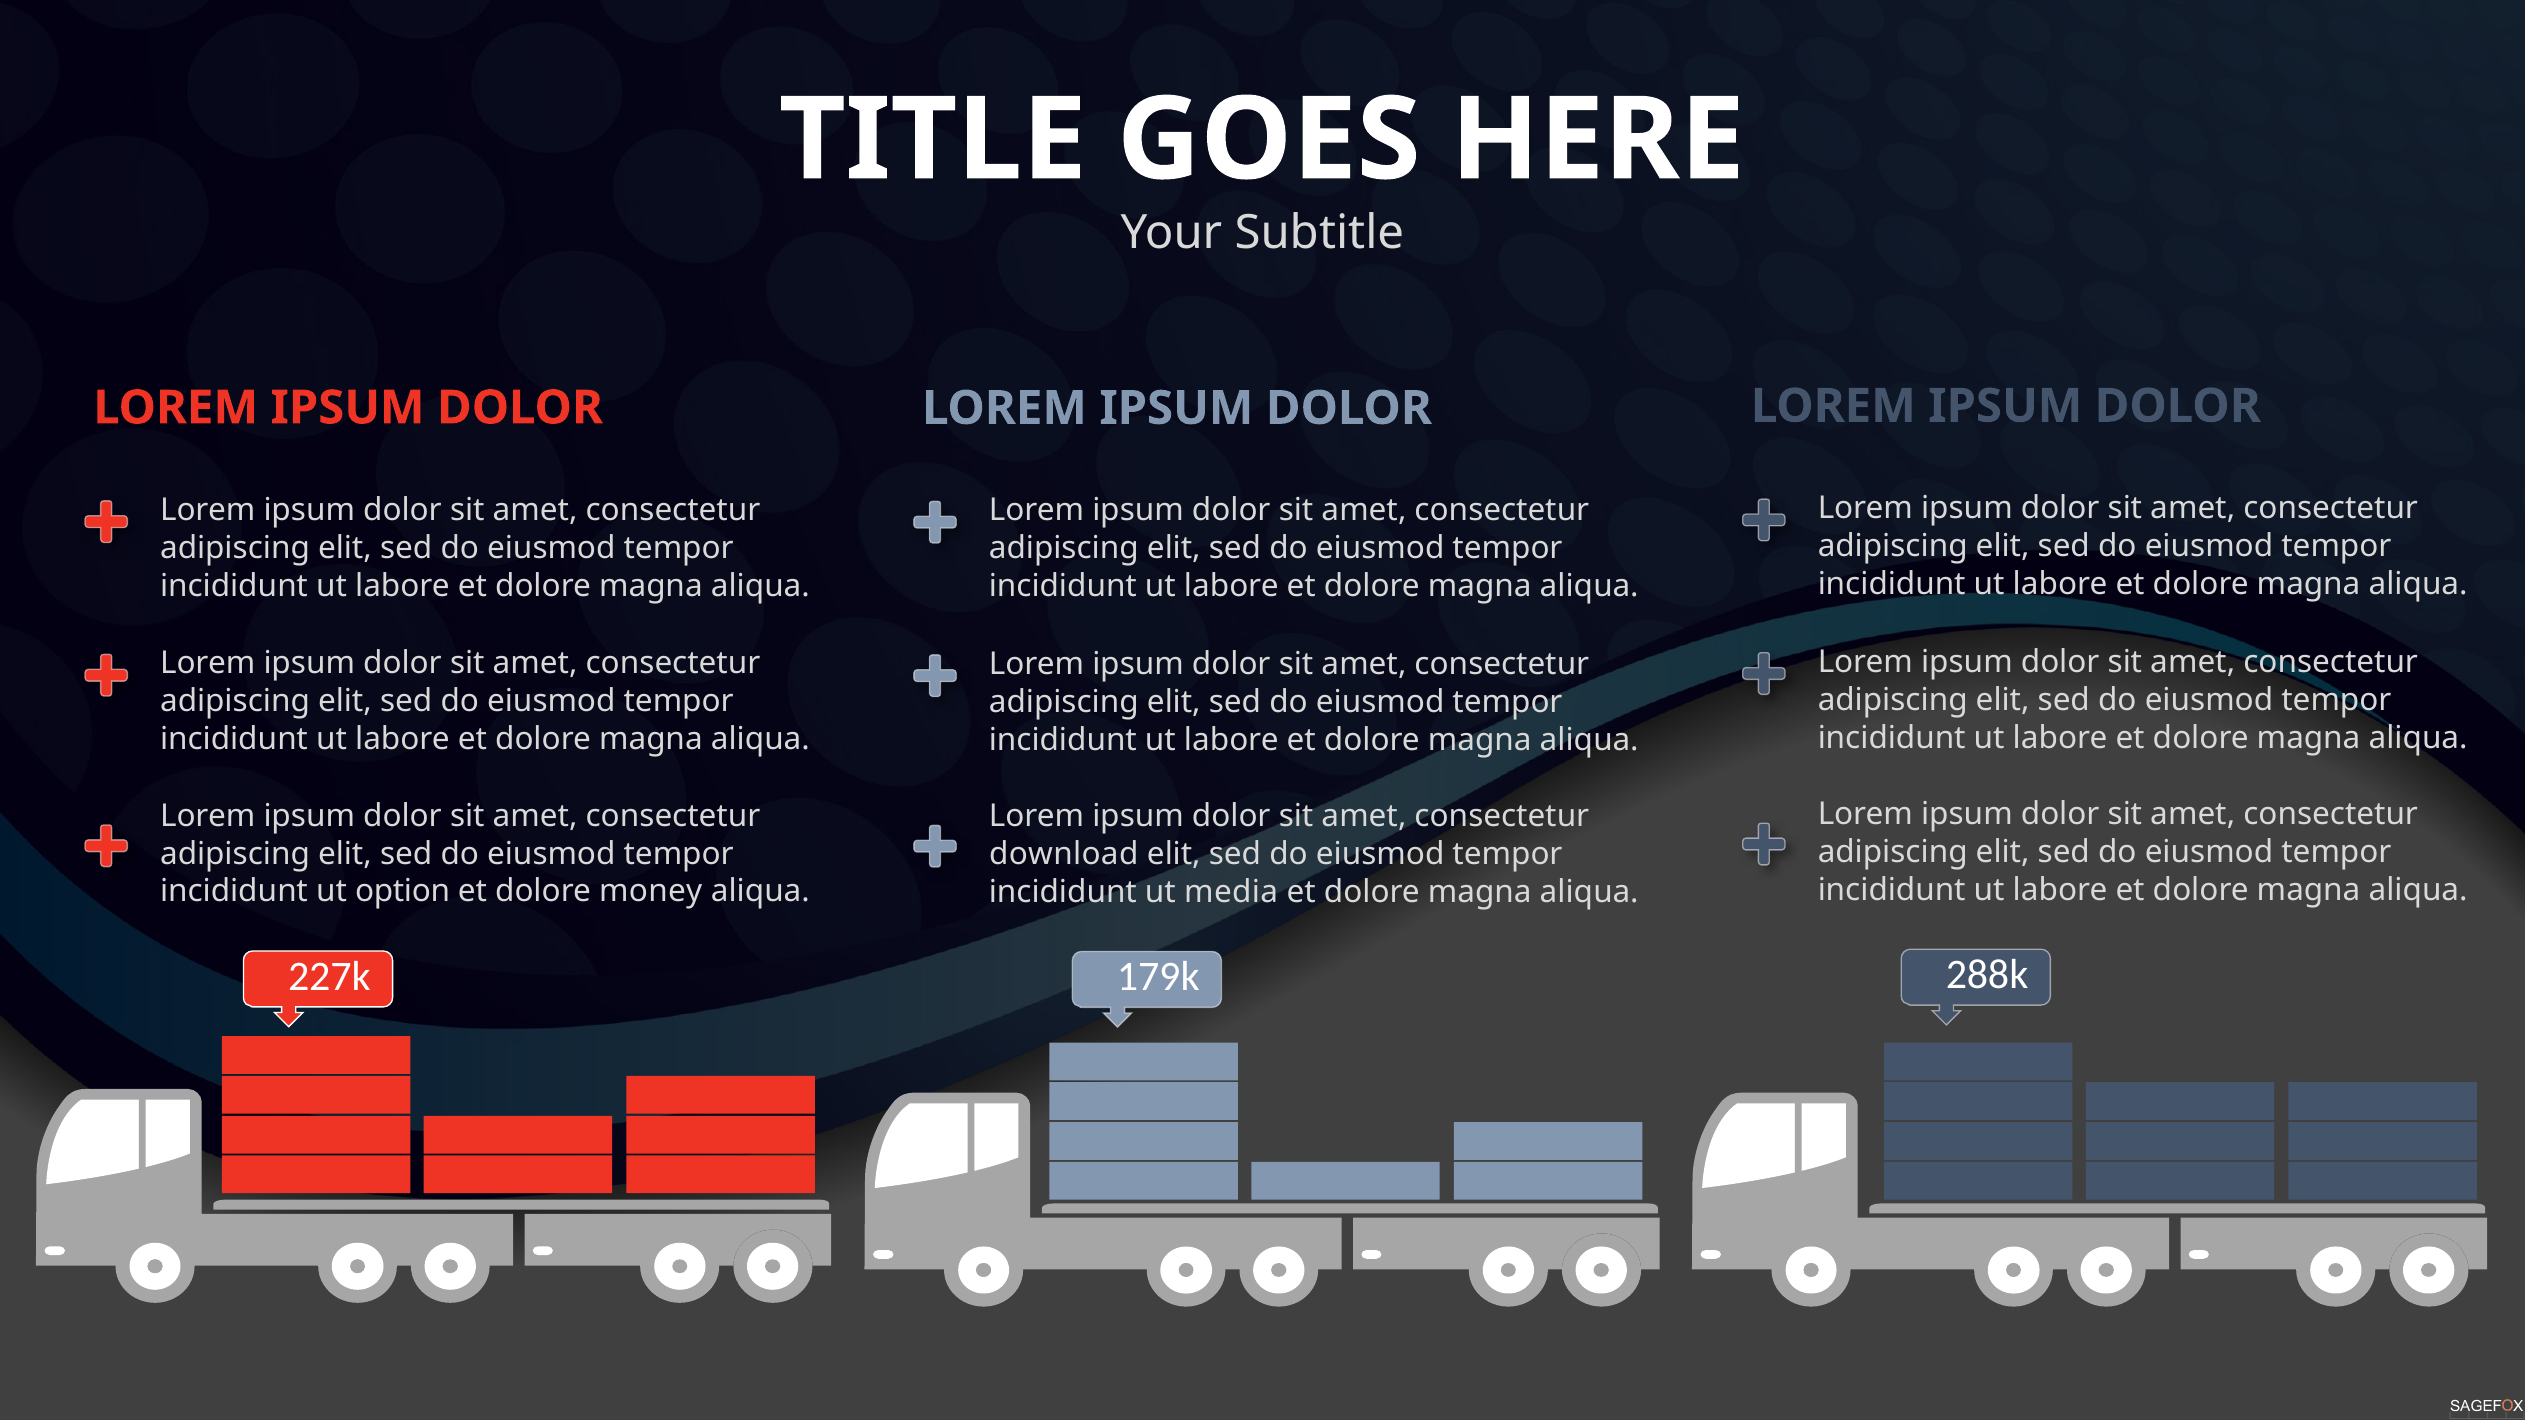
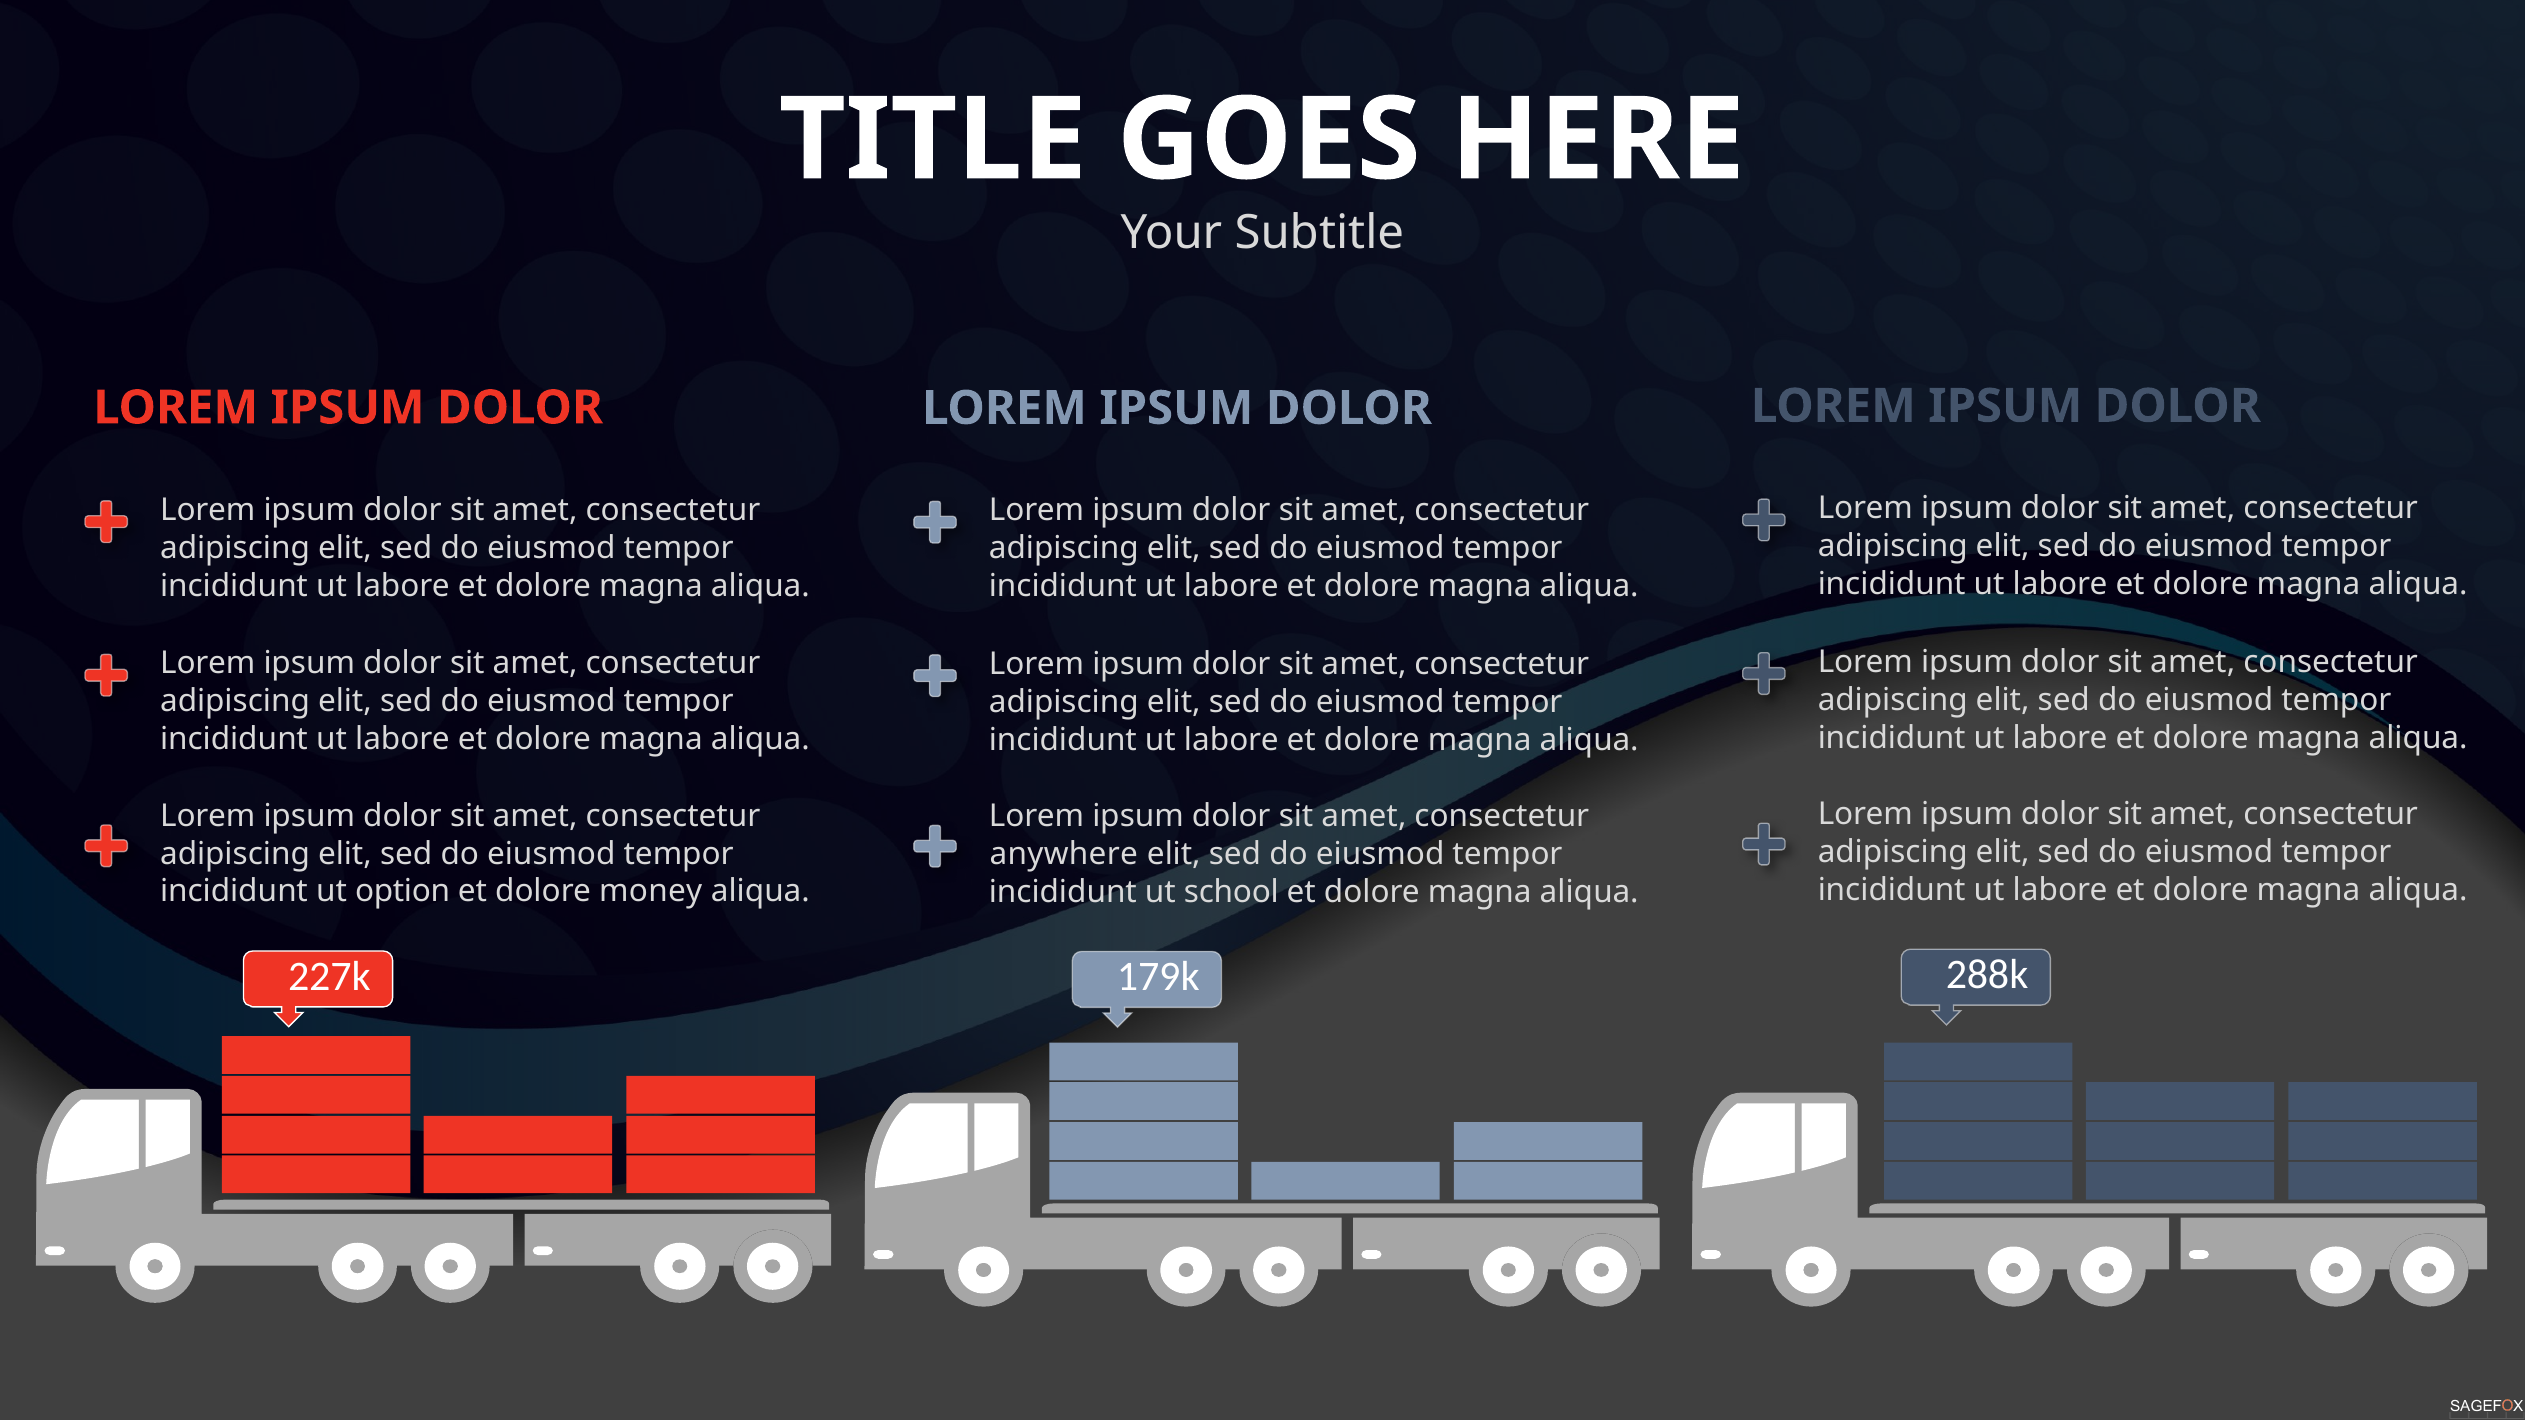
download: download -> anywhere (1064, 854)
media: media -> school (1231, 892)
